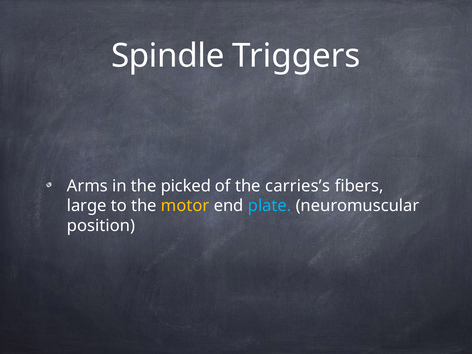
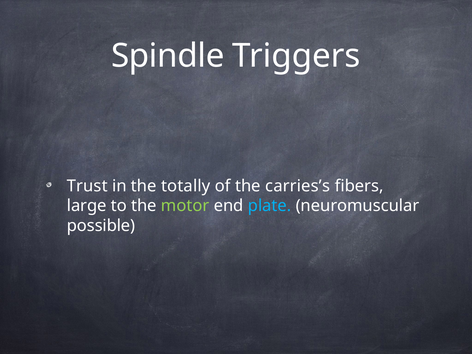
Arms: Arms -> Trust (87, 186)
picked: picked -> totally (186, 186)
motor colour: yellow -> light green (185, 206)
position: position -> possible (101, 226)
